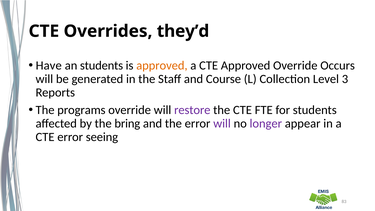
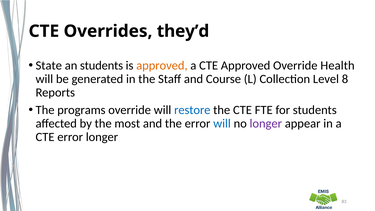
Have: Have -> State (49, 66)
Occurs: Occurs -> Health (338, 66)
3: 3 -> 8 (345, 79)
restore colour: purple -> blue (192, 110)
bring: bring -> most (127, 123)
will colour: purple -> blue (222, 123)
error seeing: seeing -> longer (102, 137)
